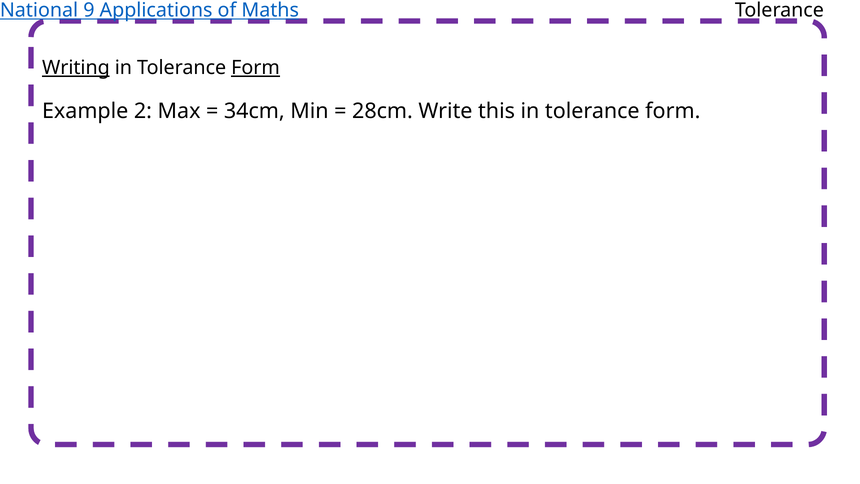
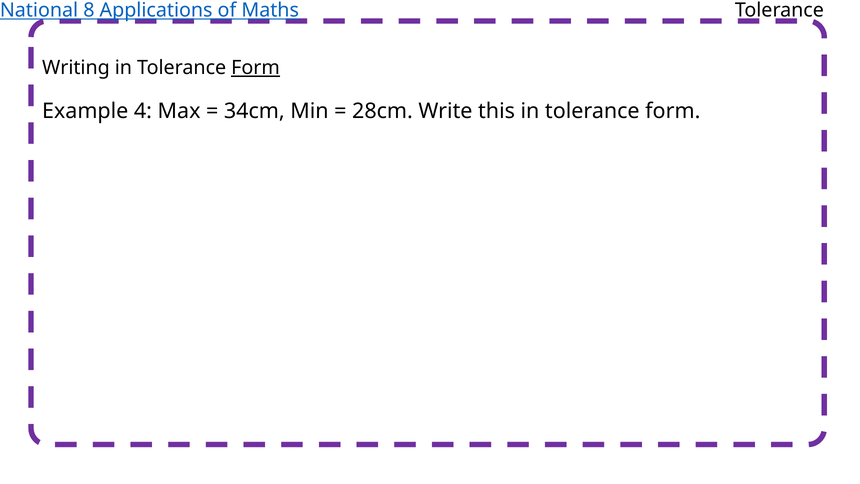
9: 9 -> 8 (89, 10)
Writing underline: present -> none (76, 68)
2: 2 -> 4 (143, 111)
